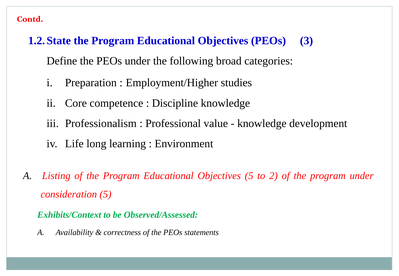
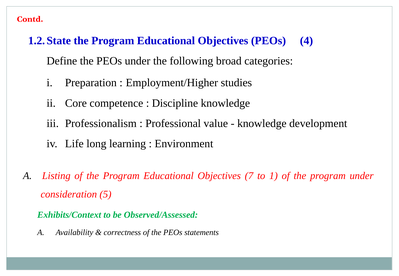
3: 3 -> 4 (306, 41)
Objectives 5: 5 -> 7 (249, 176)
2: 2 -> 1 (273, 176)
